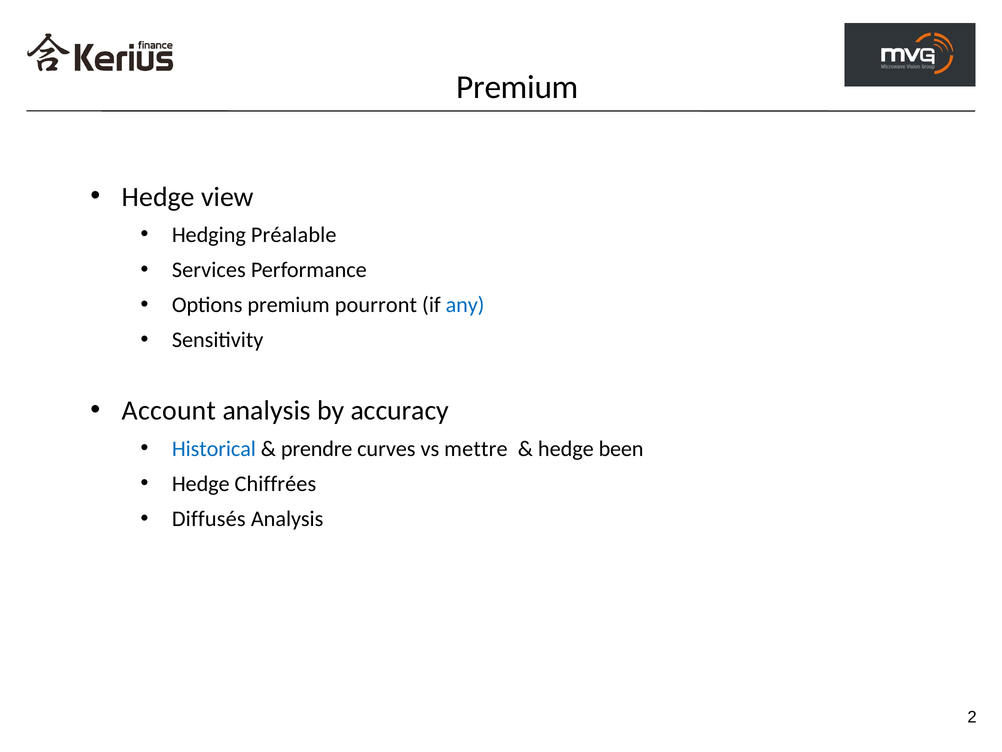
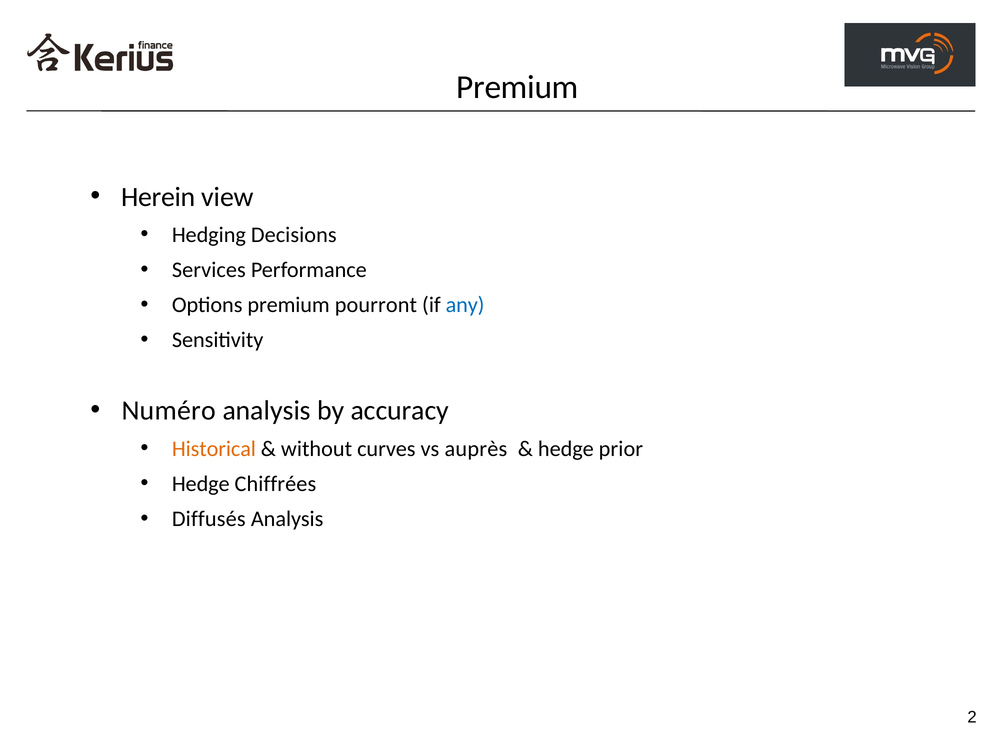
Hedge: Hedge -> Herein (158, 197)
Préalable: Préalable -> Decisions (294, 235)
Account: Account -> Numéro (169, 411)
Historical colour: blue -> orange (214, 449)
prendre: prendre -> without (317, 449)
mettre: mettre -> auprès (476, 449)
been: been -> prior (621, 449)
